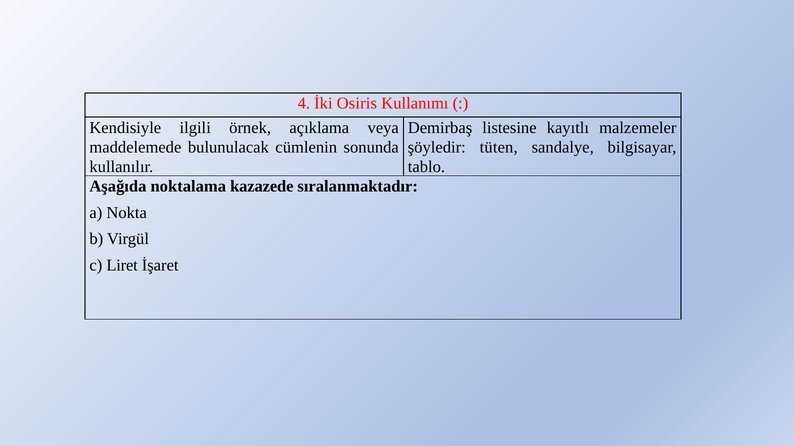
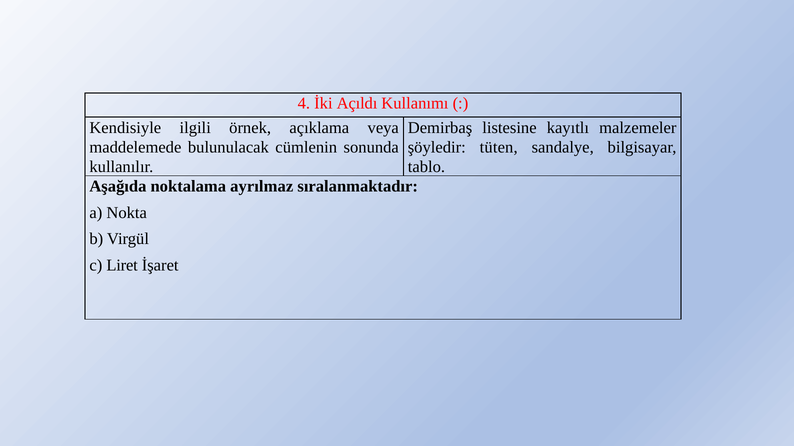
Osiris: Osiris -> Açıldı (357, 104)
kazazede: kazazede -> ayrılmaz (262, 187)
